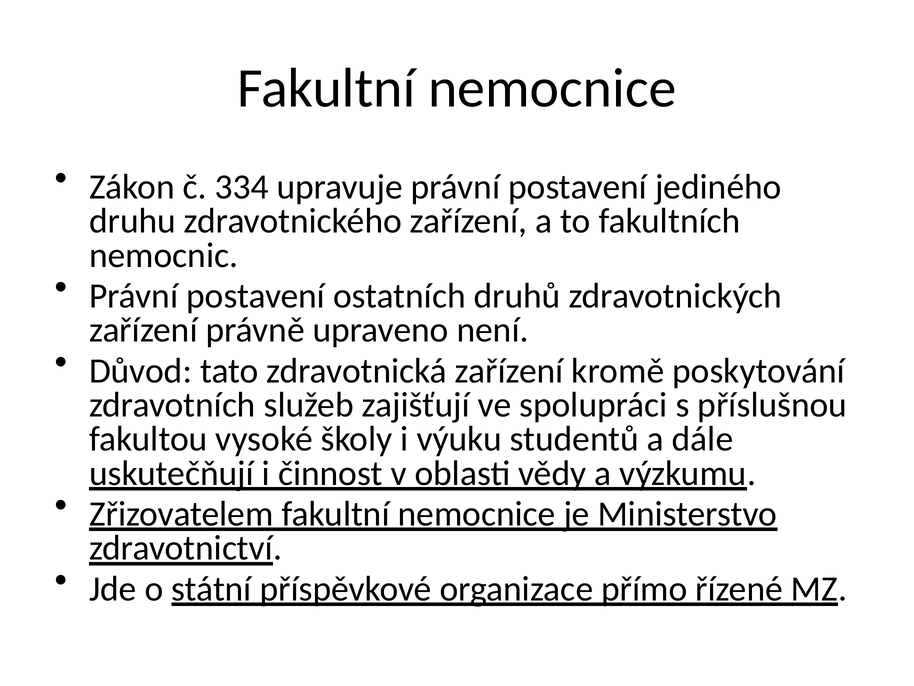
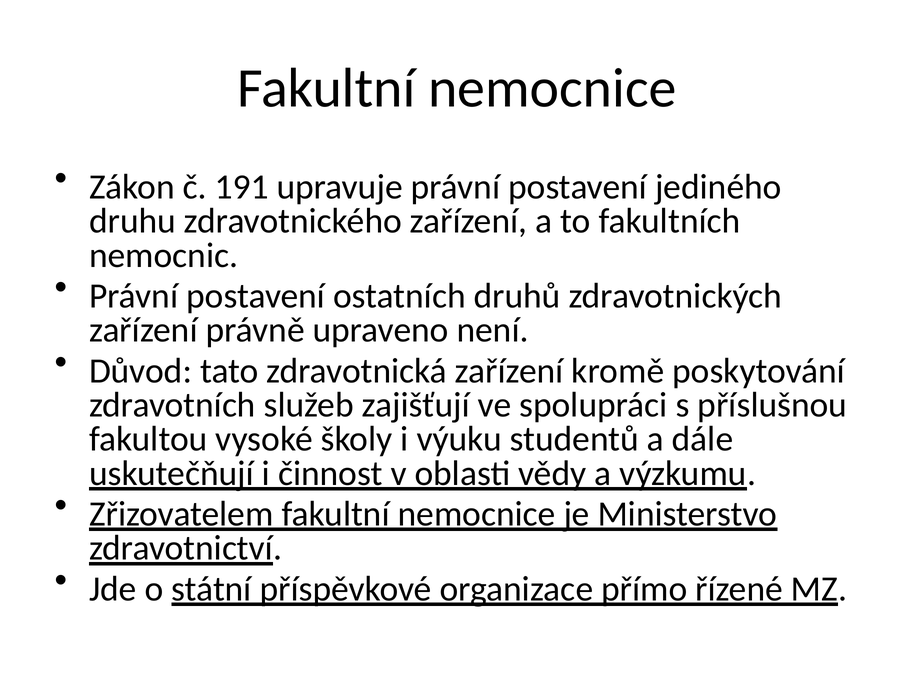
334: 334 -> 191 (242, 187)
